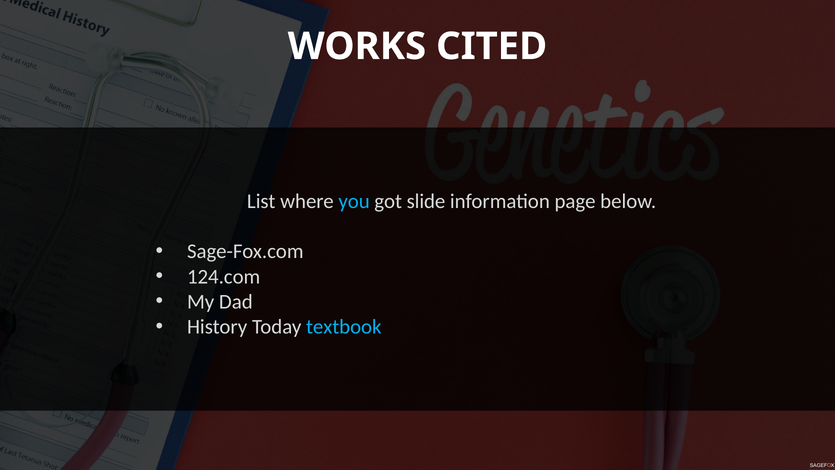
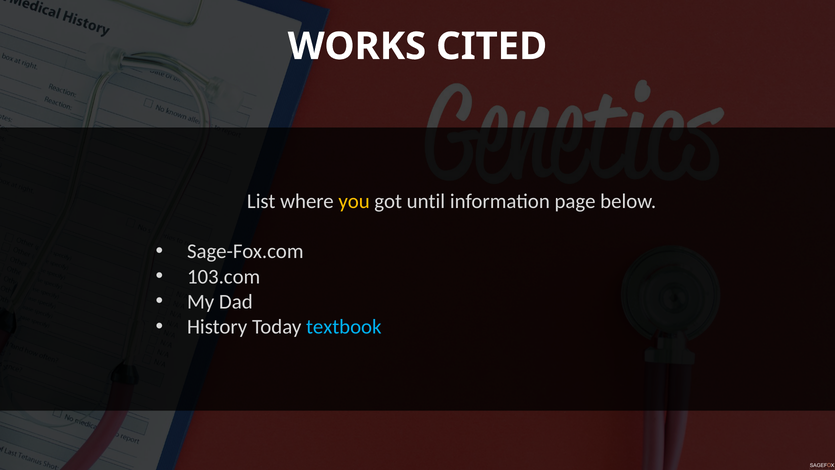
you colour: light blue -> yellow (354, 201)
slide: slide -> until (426, 201)
124.com: 124.com -> 103.com (224, 276)
